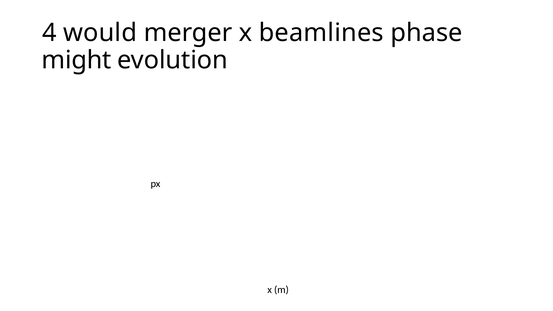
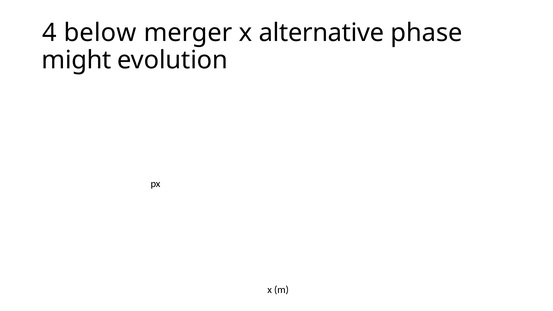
would: would -> below (100, 33)
beamlines: beamlines -> alternative (322, 33)
